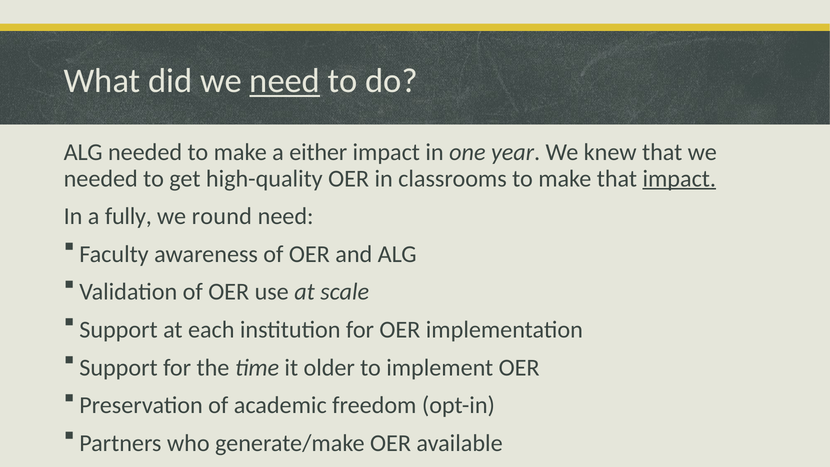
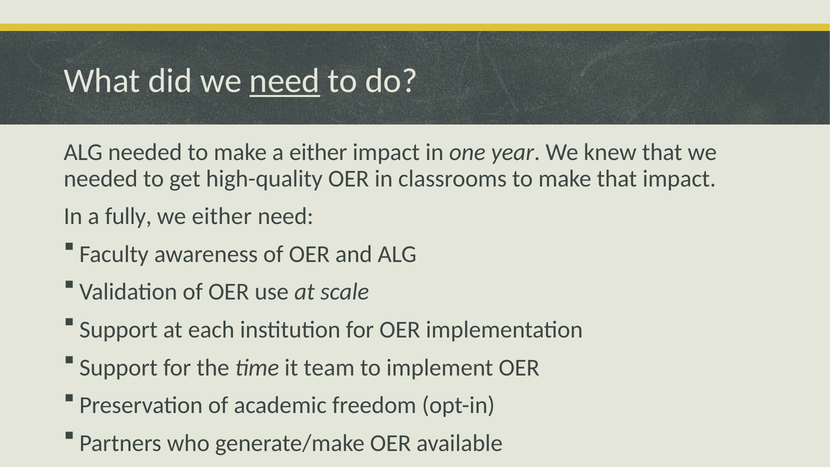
impact underline: present -> none (679, 178)
we round: round -> either (222, 216)
older: older -> team (329, 368)
